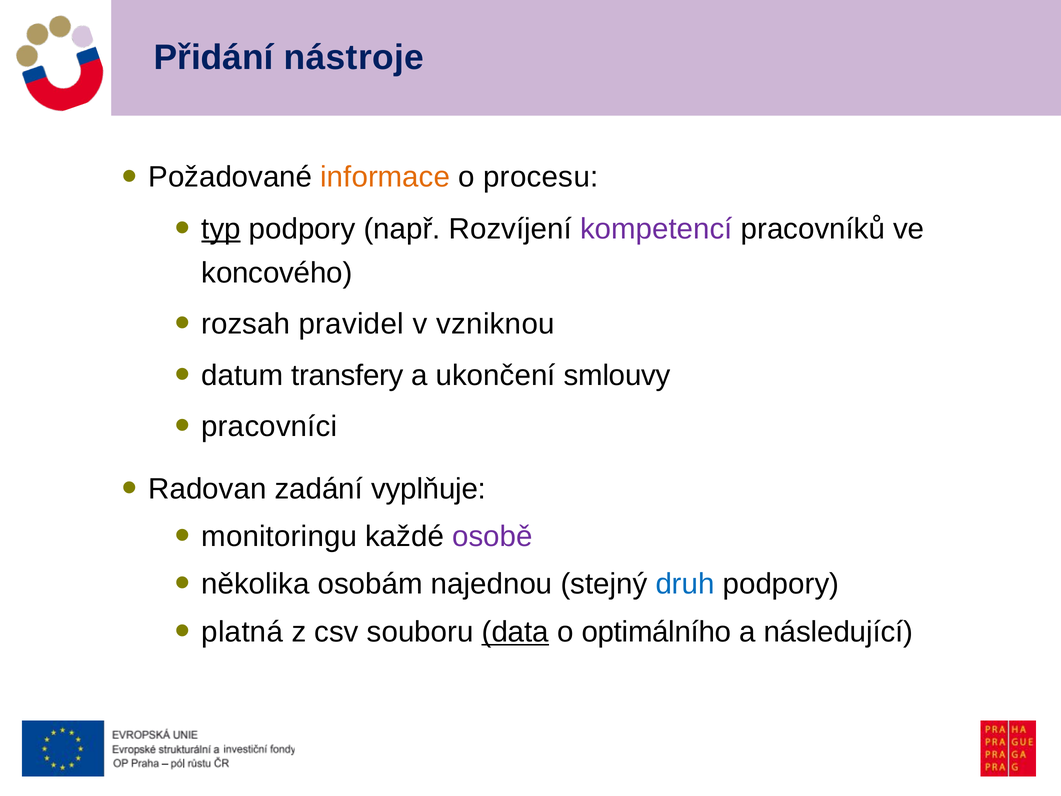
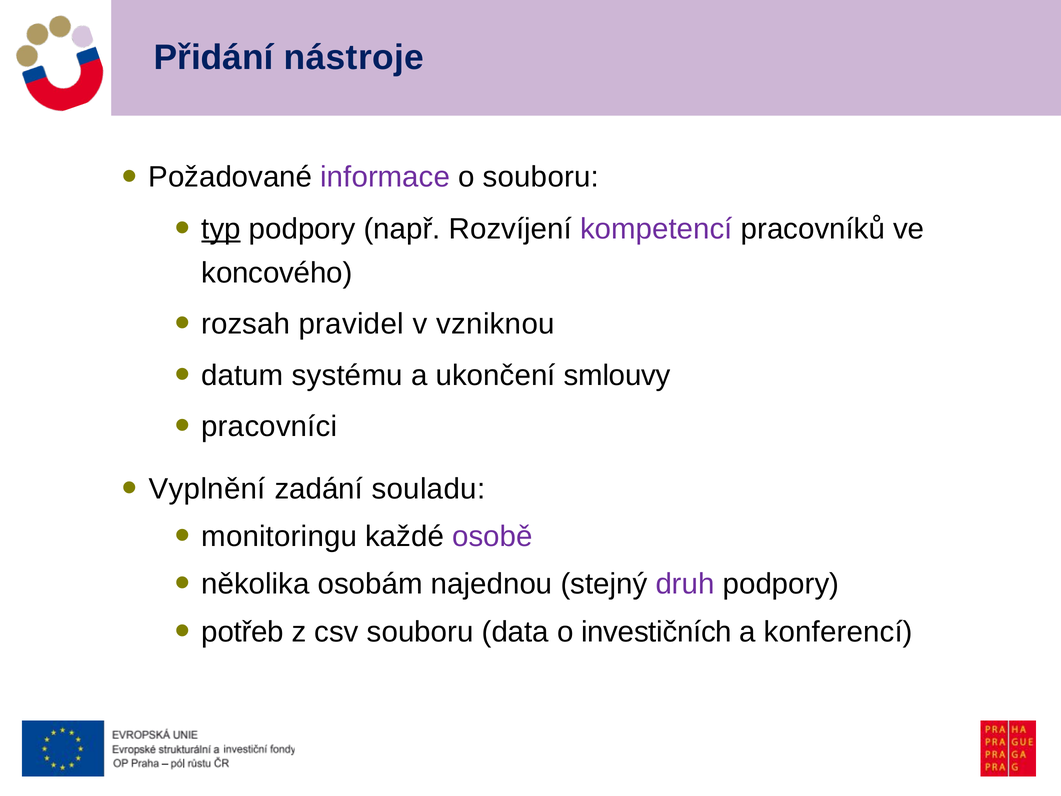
informace colour: orange -> purple (385, 177)
o procesu: procesu -> souboru (541, 177)
transfery: transfery -> systému (347, 375)
Radovan: Radovan -> Vyplnění (207, 489)
vyplňuje: vyplňuje -> souladu (428, 489)
druh colour: blue -> purple (685, 584)
platná: platná -> potřeb (242, 632)
data underline: present -> none (515, 632)
optimálního: optimálního -> investičních (656, 632)
následující: následující -> konferencí (838, 632)
